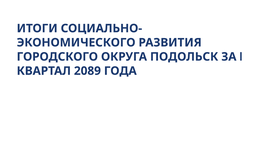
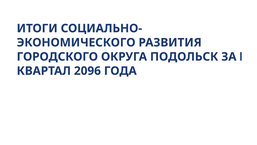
2089: 2089 -> 2096 (87, 71)
